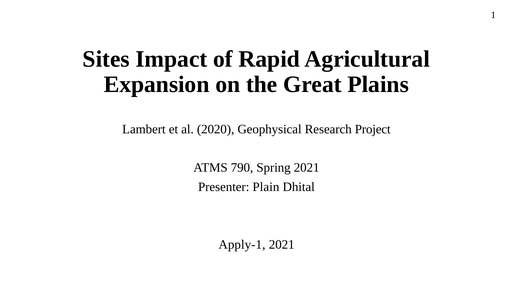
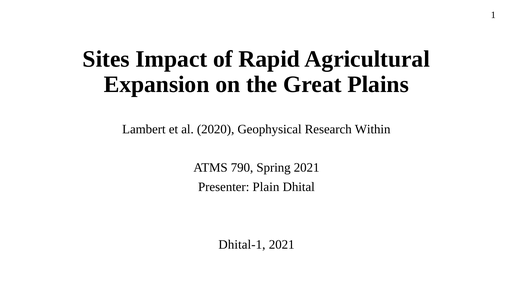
Project: Project -> Within (373, 129)
Apply-1: Apply-1 -> Dhital-1 (242, 244)
